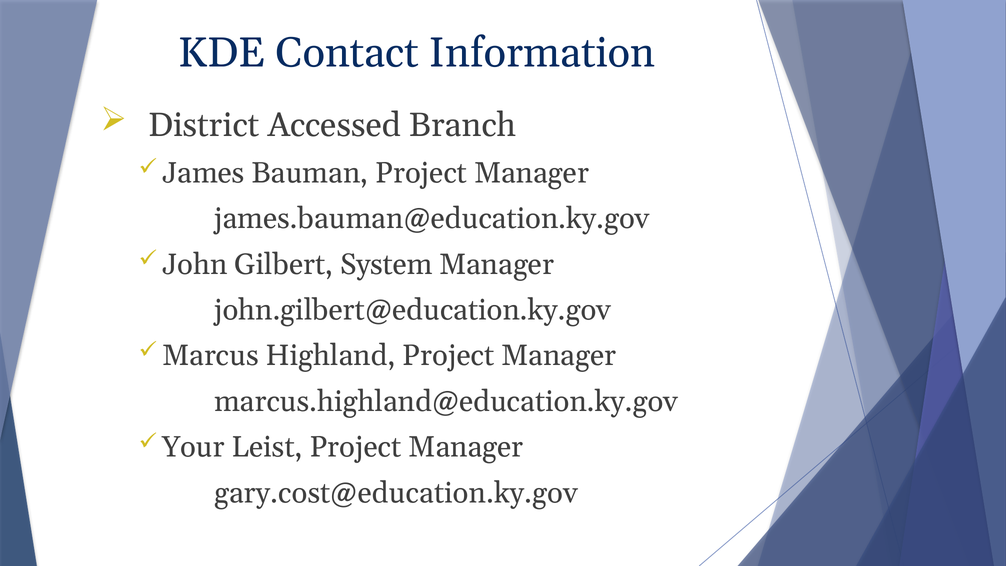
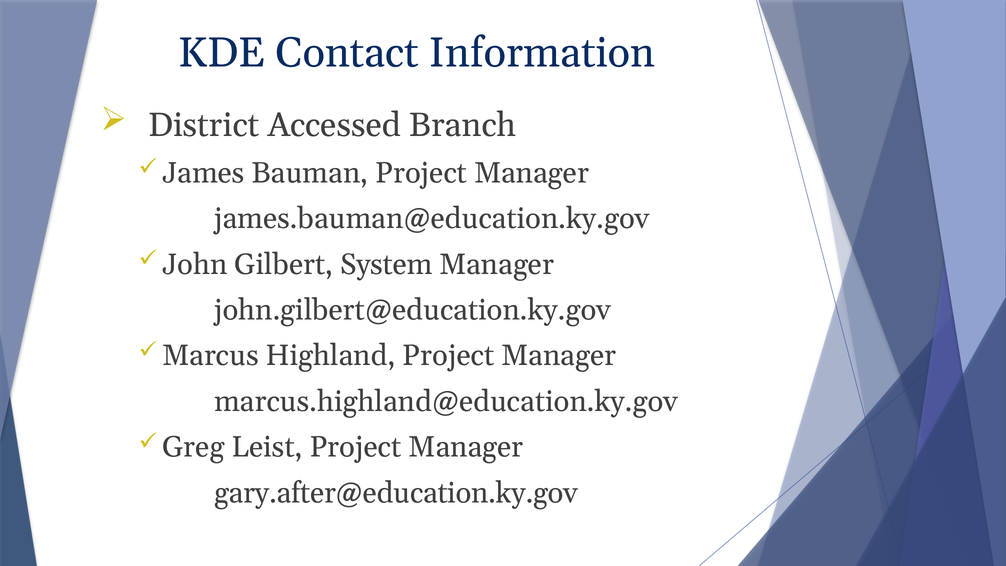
Your: Your -> Greg (193, 447)
gary.cost@education.ky.gov: gary.cost@education.ky.gov -> gary.after@education.ky.gov (396, 493)
